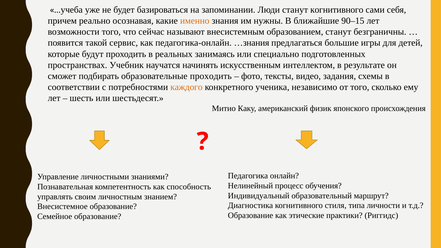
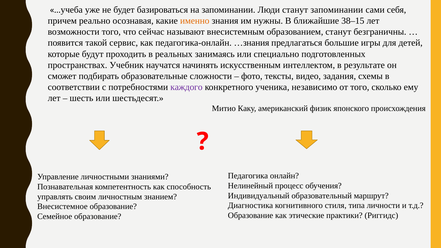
станут когнитивного: когнитивного -> запоминании (337, 10)
90–15: 90–15 -> 38–15 (353, 21)
образовательные проходить: проходить -> сложности (211, 76)
каждого colour: orange -> purple (186, 87)
